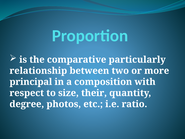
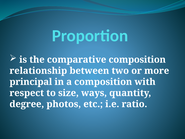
comparative particularly: particularly -> composition (137, 60)
their: their -> ways (94, 93)
